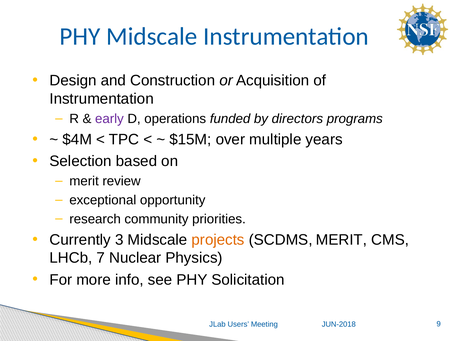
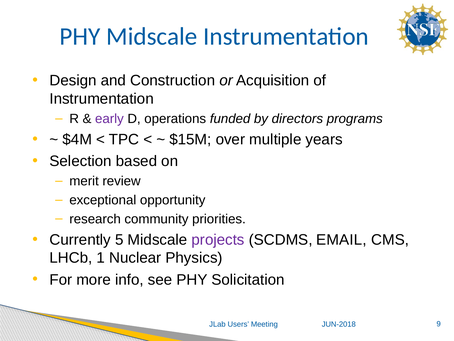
3: 3 -> 5 (119, 239)
projects colour: orange -> purple (218, 239)
SCDMS MERIT: MERIT -> EMAIL (341, 239)
7: 7 -> 1 (101, 258)
